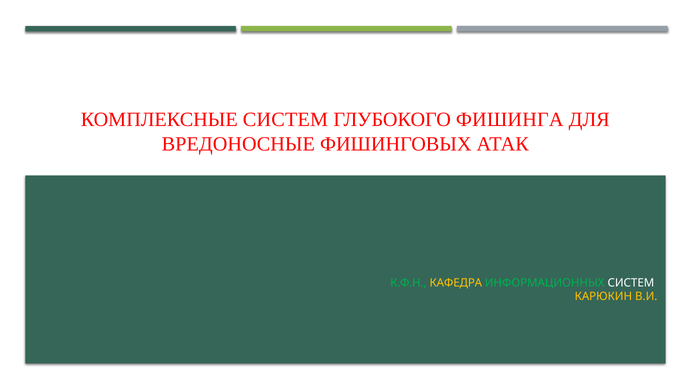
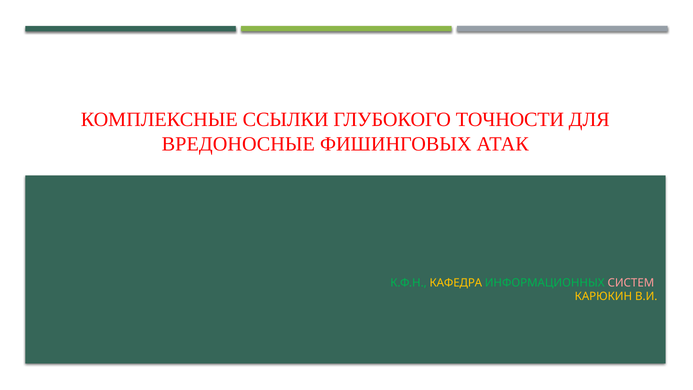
КОМПЛЕКСНЫЕ СИСТЕМ: СИСТЕМ -> ССЫЛКИ (286, 120)
ФИШИНГА: ФИШИНГА -> ТОЧНОСТИ (510, 120)
СИСТЕМ colour: white -> pink (631, 283)
